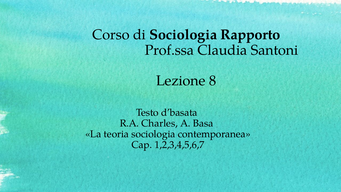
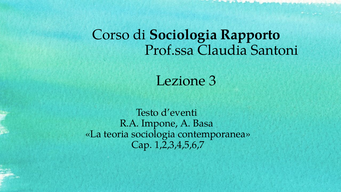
8: 8 -> 3 (213, 81)
d’basata: d’basata -> d’eventi (179, 113)
Charles: Charles -> Impone (160, 123)
